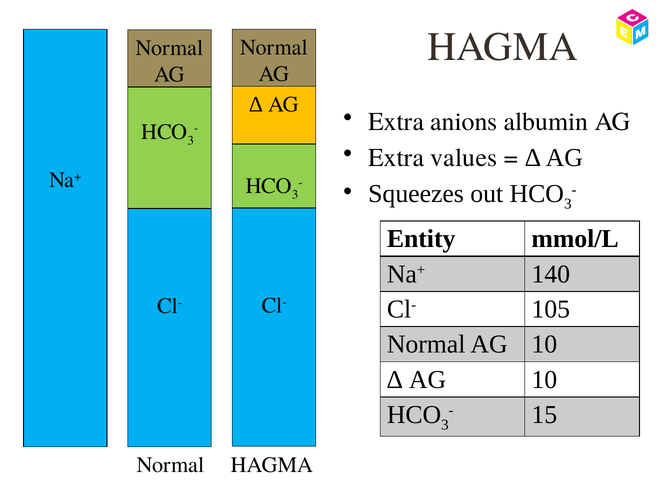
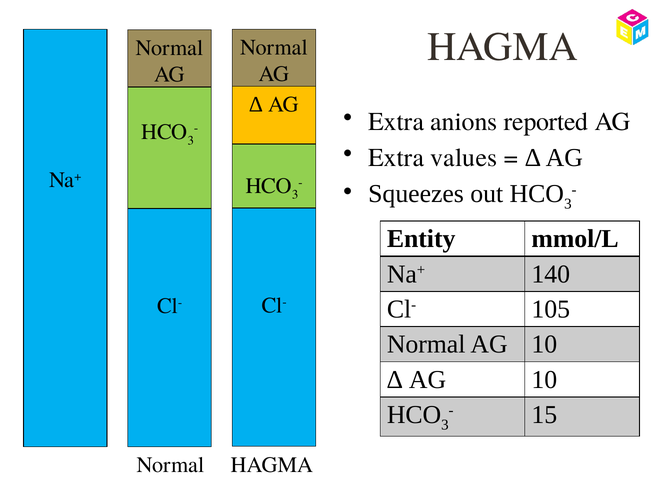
albumin: albumin -> reported (546, 122)
